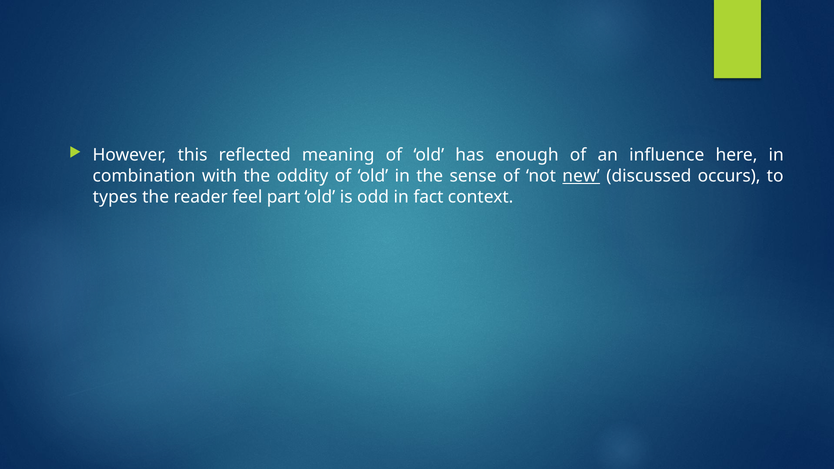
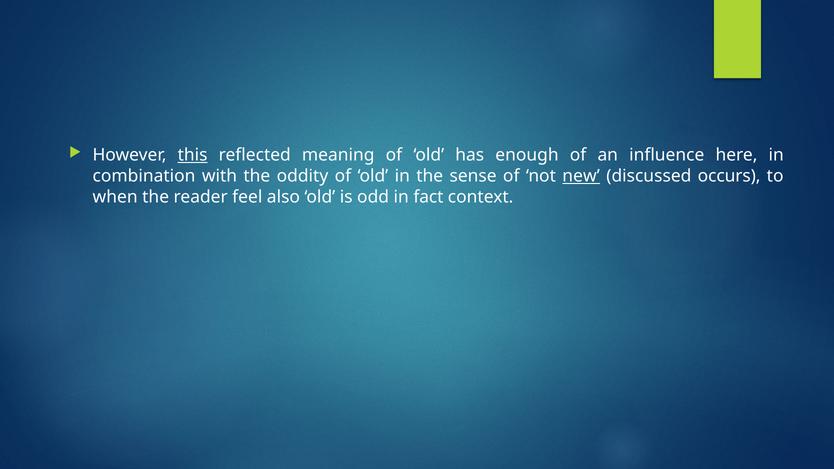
this underline: none -> present (193, 155)
types: types -> when (115, 197)
part: part -> also (283, 197)
